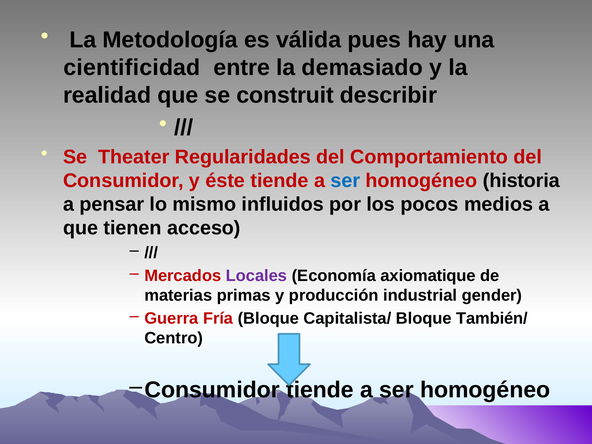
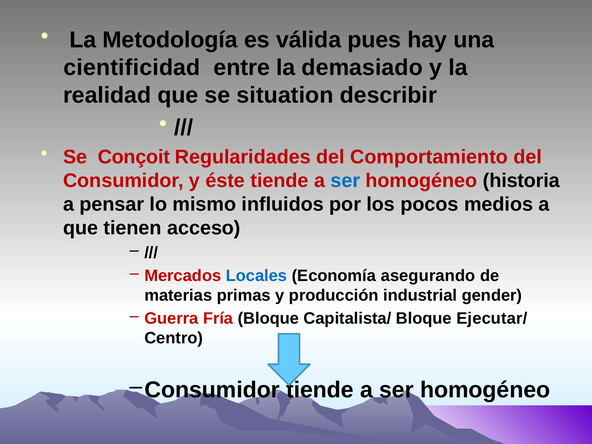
construit: construit -> situation (285, 95)
Theater: Theater -> Conçoit (134, 157)
Locales colour: purple -> blue (257, 276)
axiomatique: axiomatique -> asegurando (428, 276)
También/: También/ -> Ejecutar/ (492, 318)
